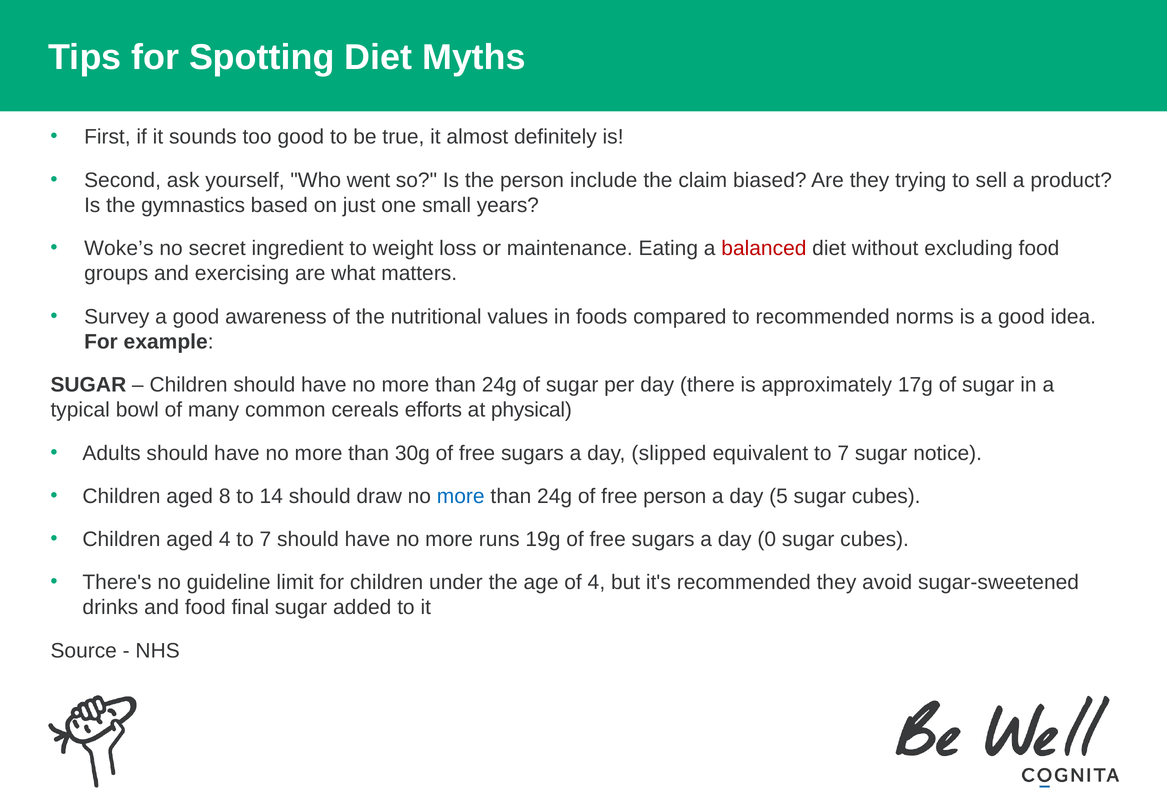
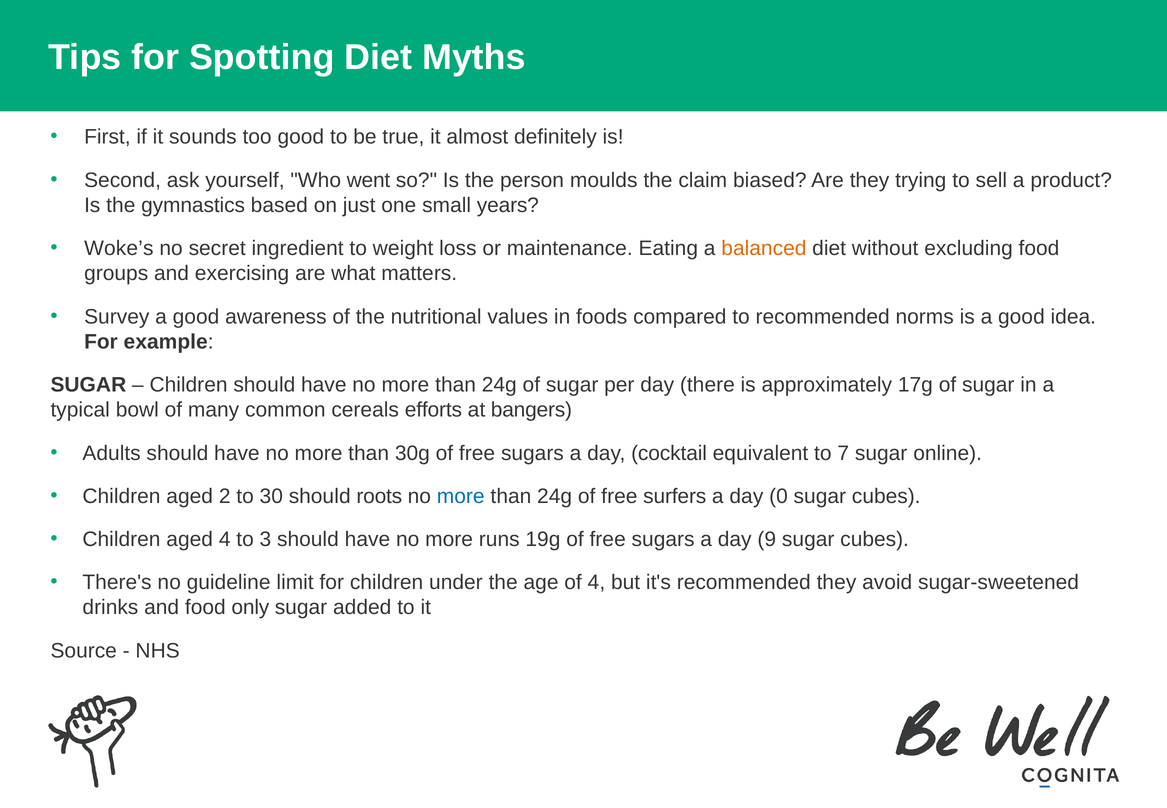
include: include -> moulds (604, 180)
balanced colour: red -> orange (764, 248)
physical: physical -> bangers (531, 410)
slipped: slipped -> cocktail (669, 453)
notice: notice -> online (948, 453)
8: 8 -> 2 (225, 496)
14: 14 -> 30 (271, 496)
draw: draw -> roots (379, 496)
free person: person -> surfers (675, 496)
5: 5 -> 0 (779, 496)
4 to 7: 7 -> 3 (265, 539)
0: 0 -> 9 (767, 539)
final: final -> only (250, 607)
